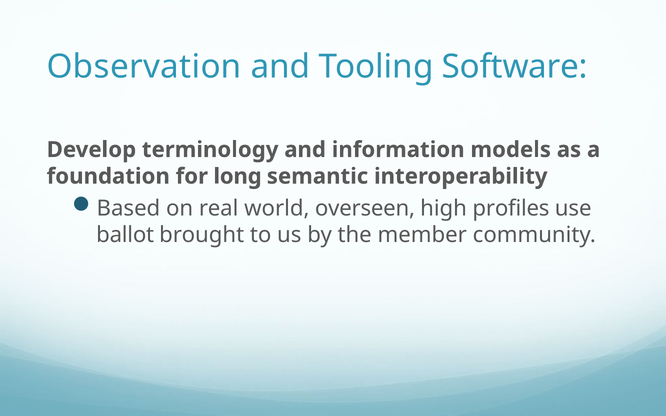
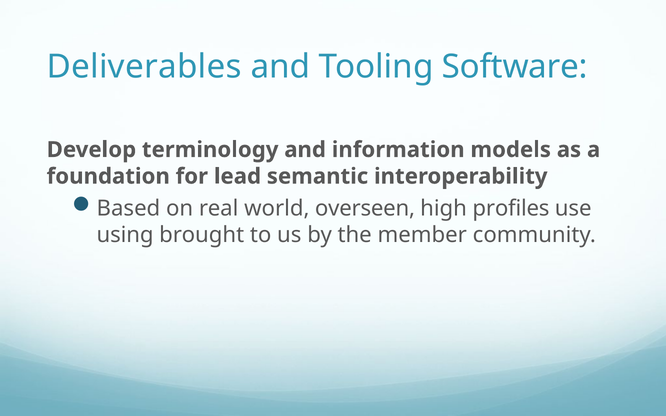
Observation: Observation -> Deliverables (144, 67)
long: long -> lead (237, 176)
ballot: ballot -> using (125, 235)
